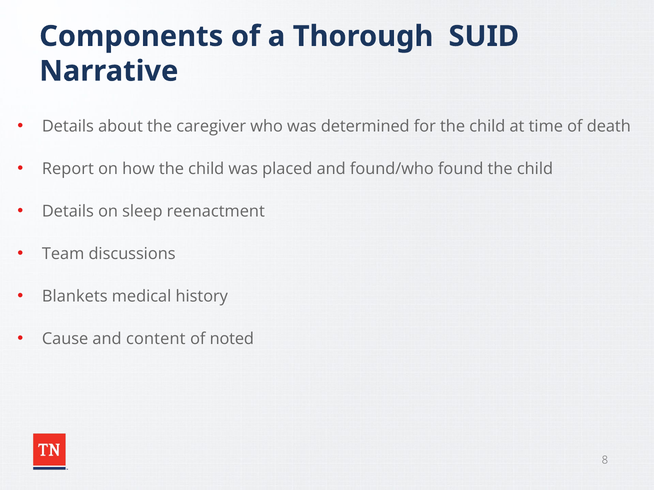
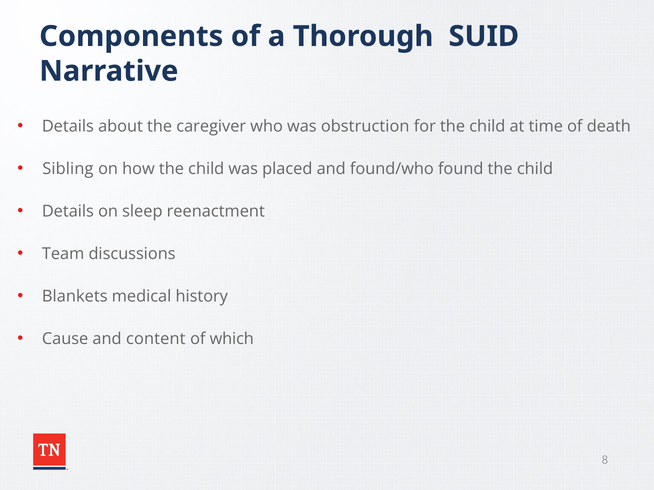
determined: determined -> obstruction (365, 126)
Report: Report -> Sibling (68, 169)
noted: noted -> which (232, 339)
